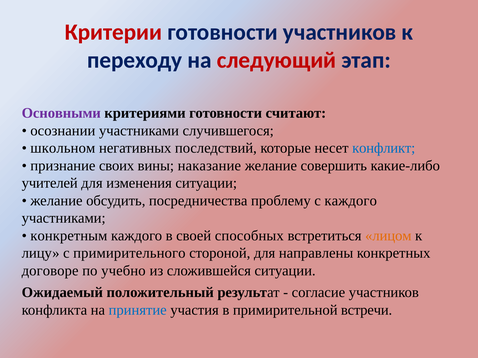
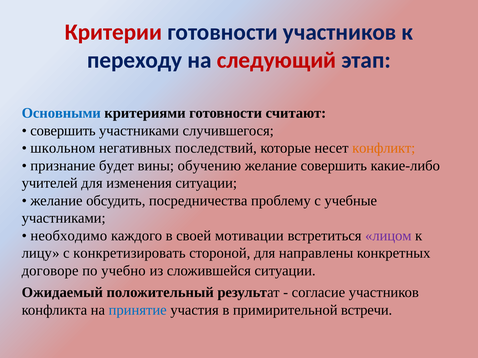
Основными colour: purple -> blue (61, 113)
осознании: осознании -> совершить (63, 131)
конфликт colour: blue -> orange (384, 148)
своих: своих -> будет (117, 166)
наказание: наказание -> обучению (209, 166)
с каждого: каждого -> учебные (351, 201)
конкретным: конкретным -> необходимо (69, 236)
способных: способных -> мотивации (249, 236)
лицом colour: orange -> purple (388, 236)
примирительного: примирительного -> конкретизировать (129, 254)
